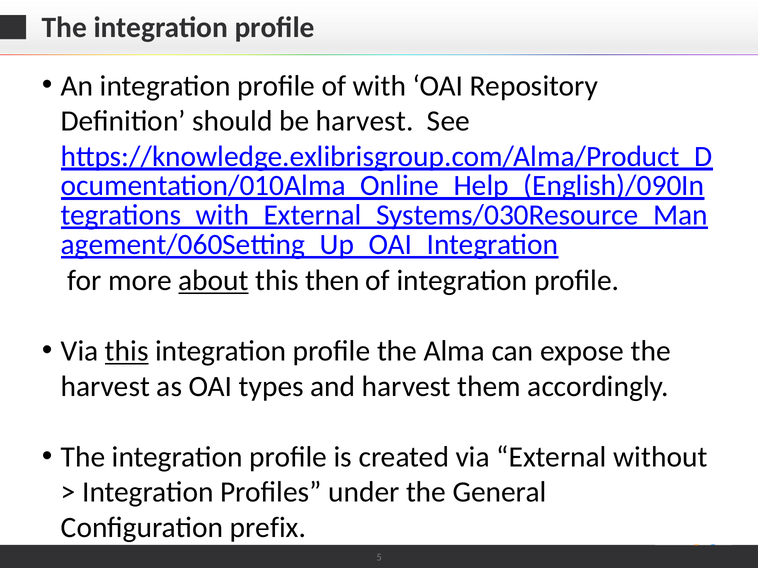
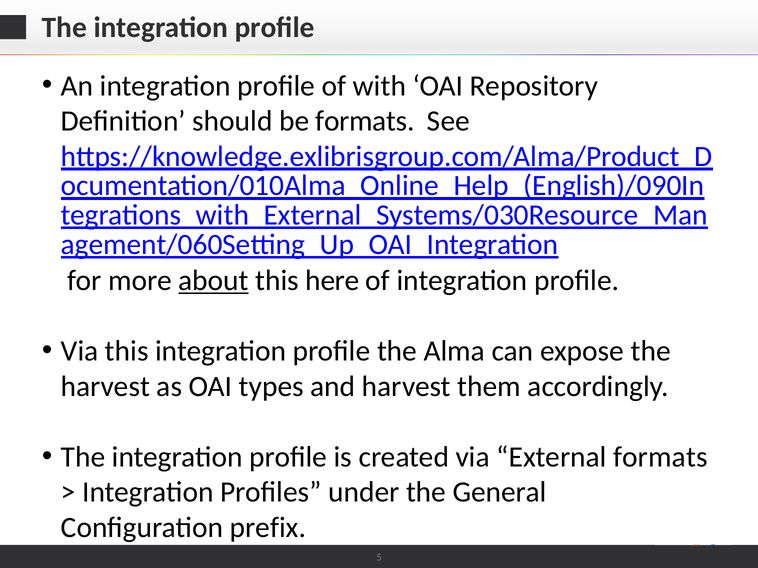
be harvest: harvest -> formats (365, 121)
then: then -> here (332, 281)
this underline: present -> none (127, 351)
External without: without -> formats (660, 457)
